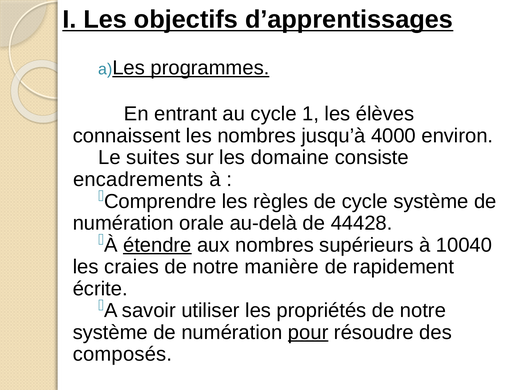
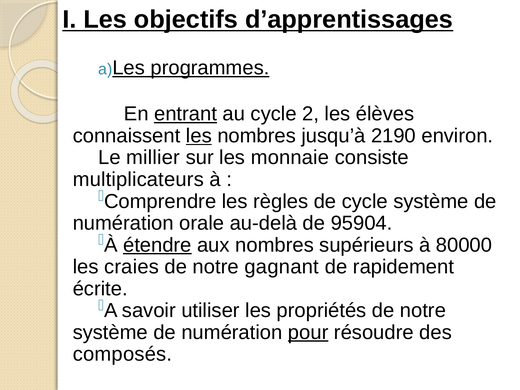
entrant underline: none -> present (186, 114)
1: 1 -> 2 (311, 114)
les underline: none -> present (199, 136)
4000: 4000 -> 2190 (393, 136)
suites: suites -> millier (153, 158)
domaine: domaine -> monnaie (290, 158)
encadrements: encadrements -> multiplicateurs (138, 179)
44428: 44428 -> 95904 (362, 223)
10040: 10040 -> 80000 (464, 245)
manière: manière -> gagnant (282, 267)
